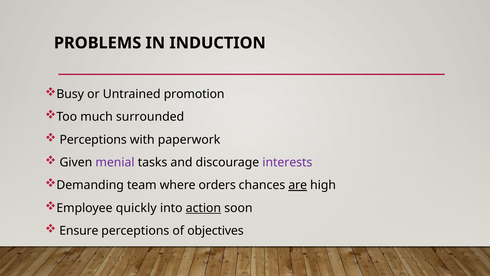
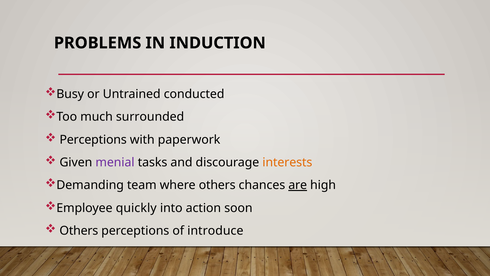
promotion: promotion -> conducted (194, 94)
interests colour: purple -> orange (287, 162)
where orders: orders -> others (217, 185)
action underline: present -> none (203, 208)
Ensure: Ensure -> Others (79, 230)
objectives: objectives -> introduce (215, 230)
